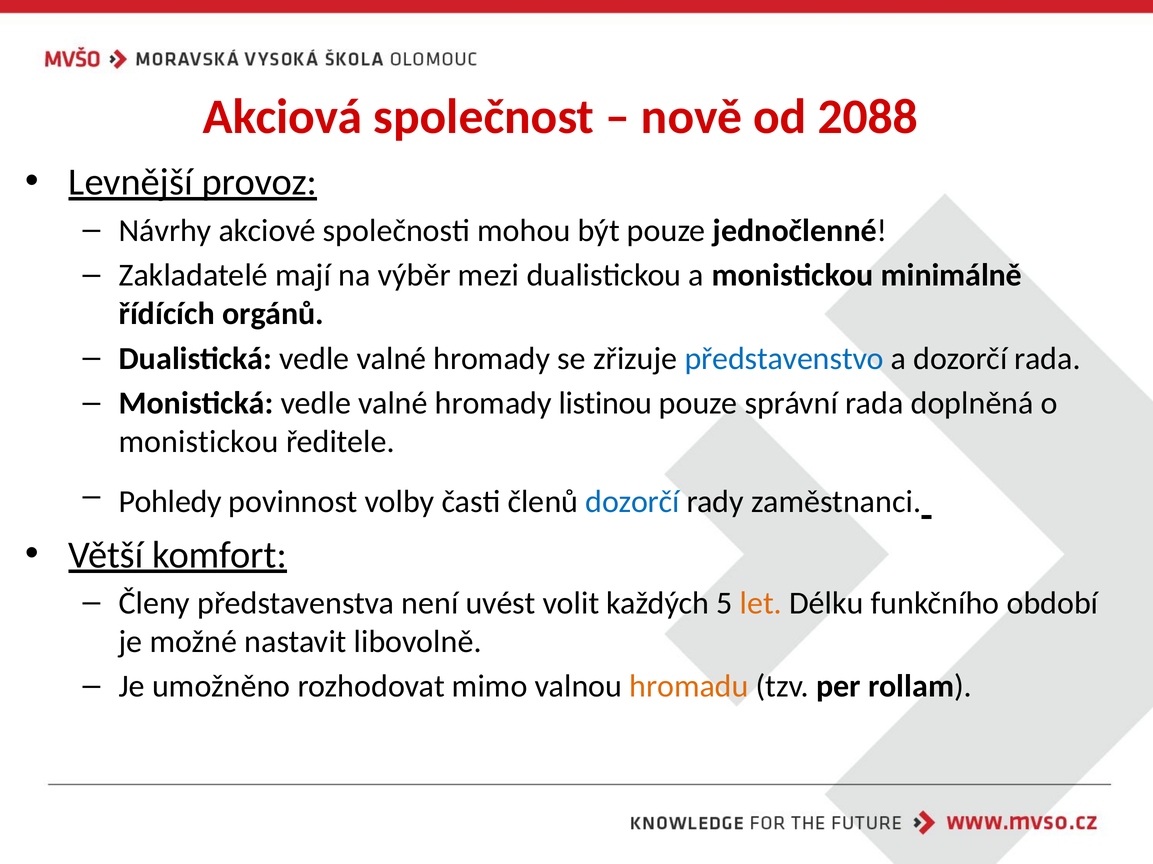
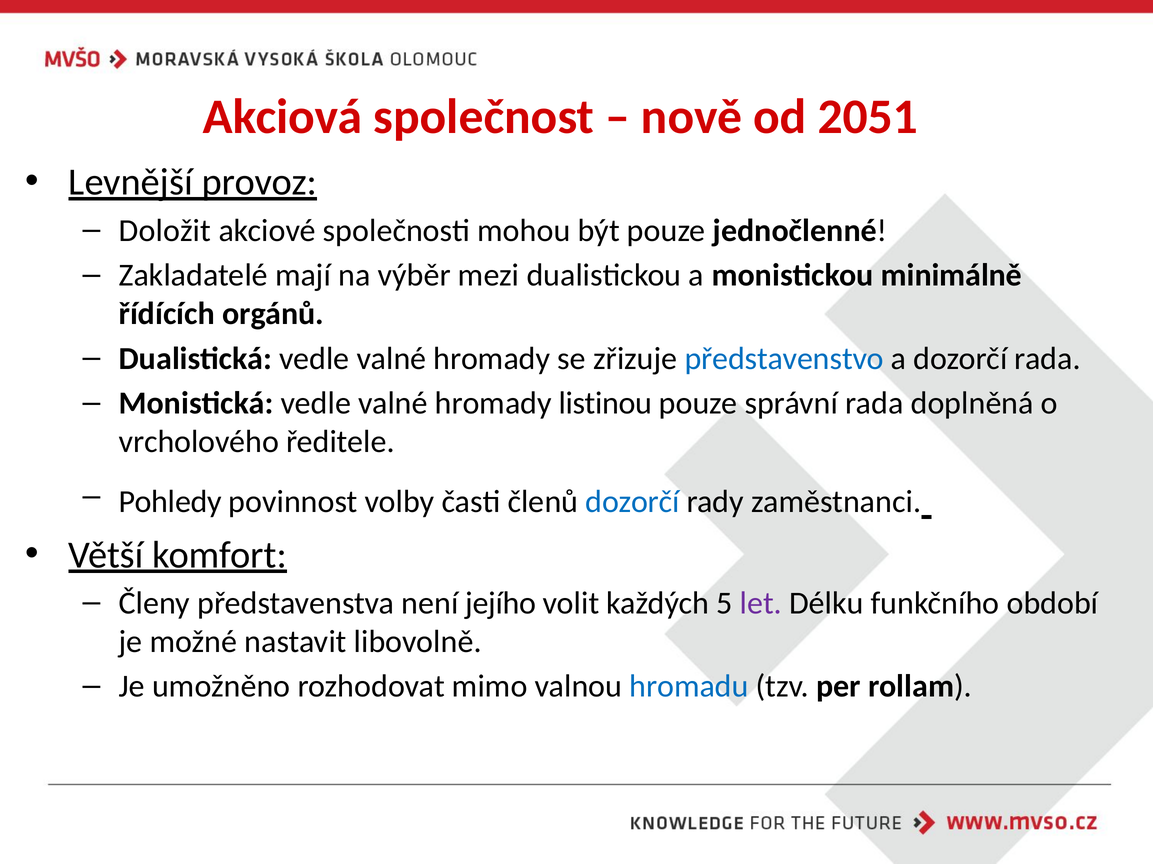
2088: 2088 -> 2051 (868, 117)
Návrhy: Návrhy -> Doložit (165, 231)
monistickou: monistickou -> vrcholového (199, 442)
uvést: uvést -> jejího (501, 604)
let colour: orange -> purple (761, 604)
hromadu colour: orange -> blue (689, 687)
